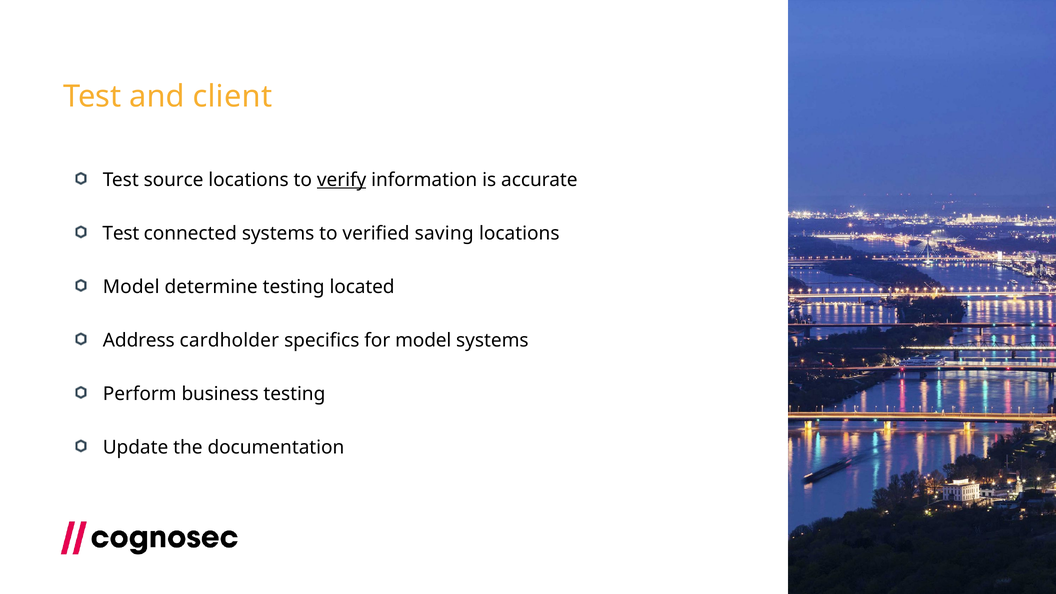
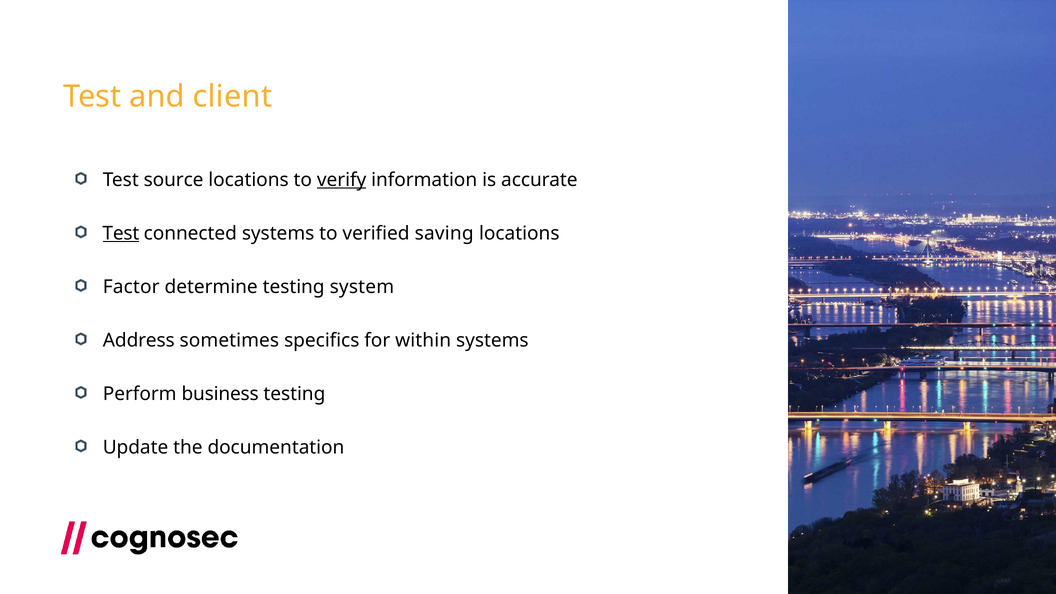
Test underline: none -> present (121, 233)
Model: Model -> Factor (131, 287)
located: located -> system (362, 287)
cardholder: cardholder -> sometimes (229, 340)
for model: model -> within (423, 340)
